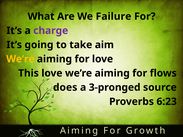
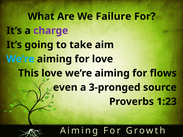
We’re colour: yellow -> light blue (20, 59)
does: does -> even (65, 88)
6:23: 6:23 -> 1:23 (167, 102)
